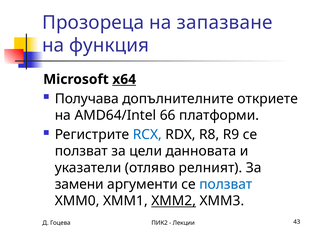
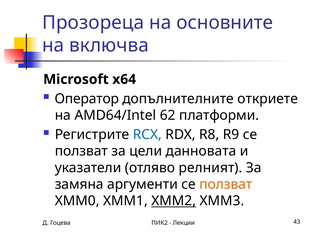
запазване: запазване -> основните (225, 23)
функция: функция -> включва (109, 45)
x64 underline: present -> none (124, 79)
Получава: Получава -> Оператор (87, 98)
66: 66 -> 62 (168, 115)
замени: замени -> замяна (79, 184)
ползват colour: blue -> orange (226, 184)
